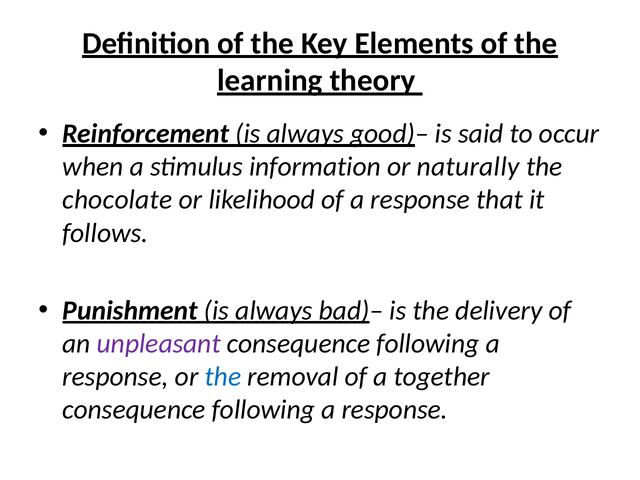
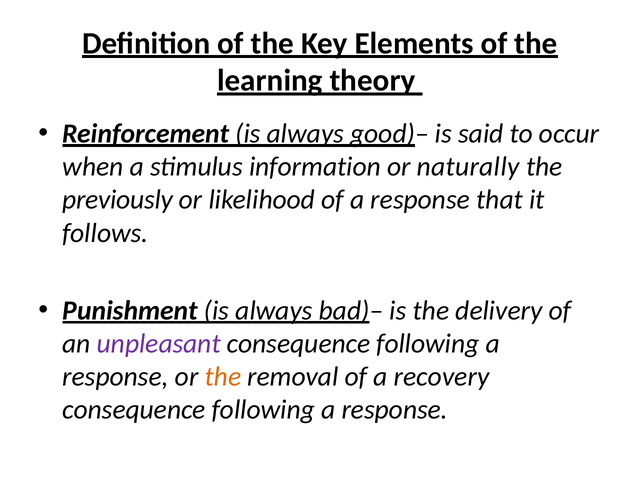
chocolate: chocolate -> previously (118, 200)
the colour: blue -> orange (223, 377)
together: together -> recovery (442, 377)
